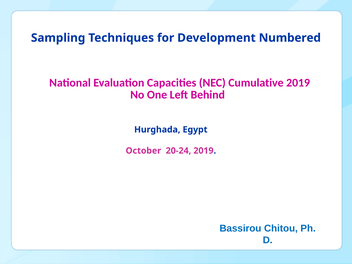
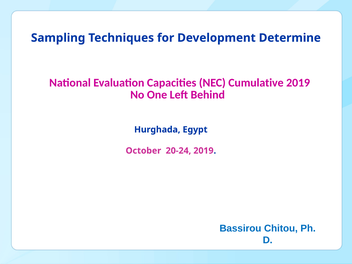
Numbered: Numbered -> Determine (290, 38)
